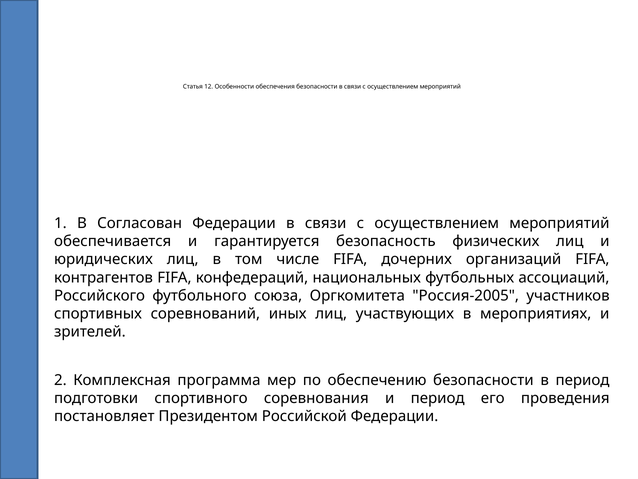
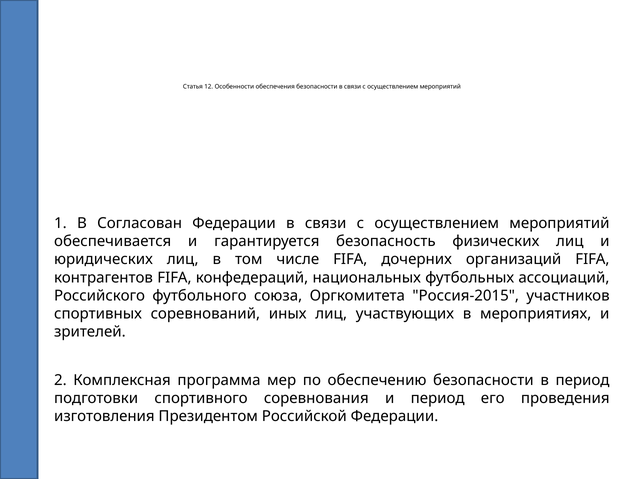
Россия-2005: Россия-2005 -> Россия-2015 (466, 295)
постановляет: постановляет -> изготовления (104, 416)
